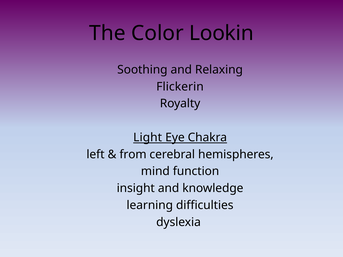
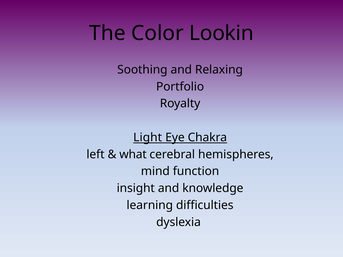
Flickerin: Flickerin -> Portfolio (180, 87)
from: from -> what (133, 155)
